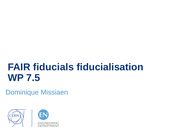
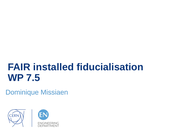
fiducials: fiducials -> installed (53, 67)
